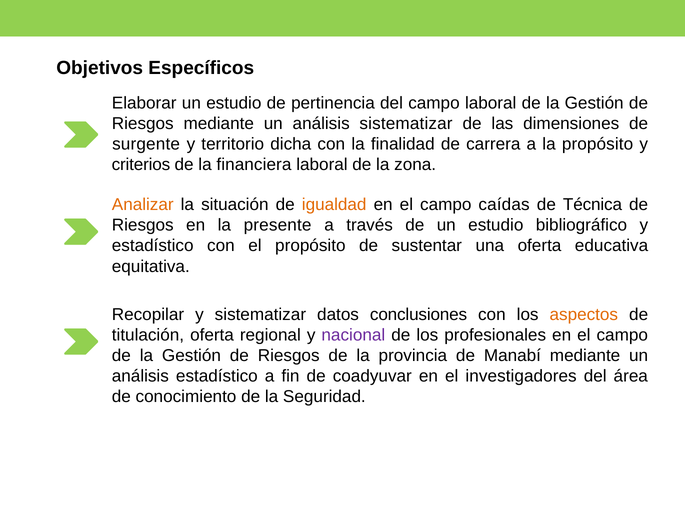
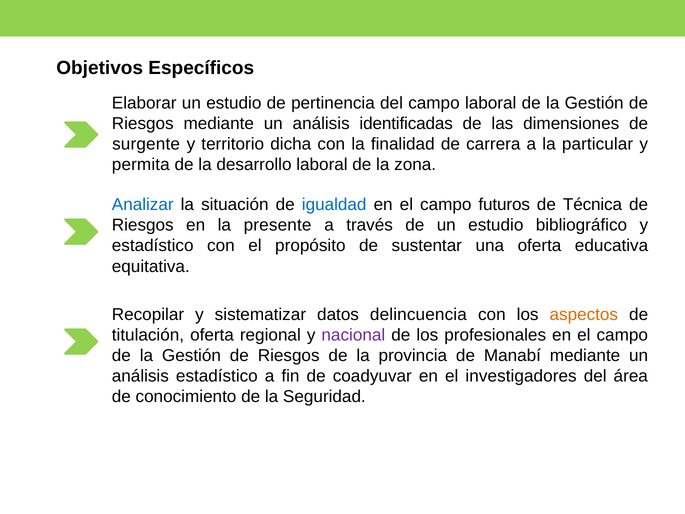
análisis sistematizar: sistematizar -> identificadas (406, 124)
la propósito: propósito -> particular (598, 144)
criterios: criterios -> permita (141, 165)
financiera: financiera -> desarrollo (254, 165)
Analizar colour: orange -> blue (143, 205)
igualdad colour: orange -> blue (334, 205)
caídas: caídas -> futuros (504, 205)
conclusiones: conclusiones -> delincuencia (418, 314)
